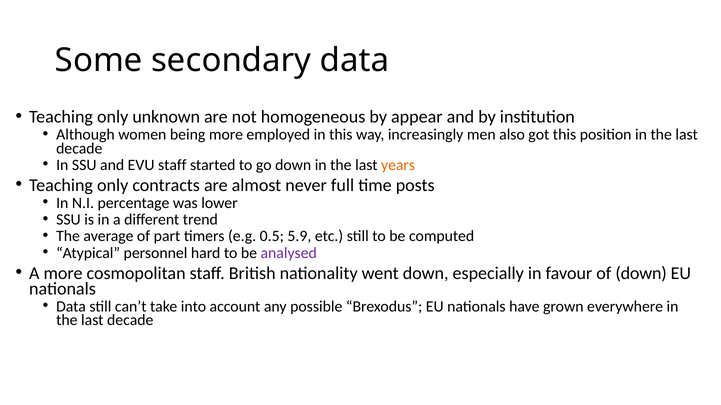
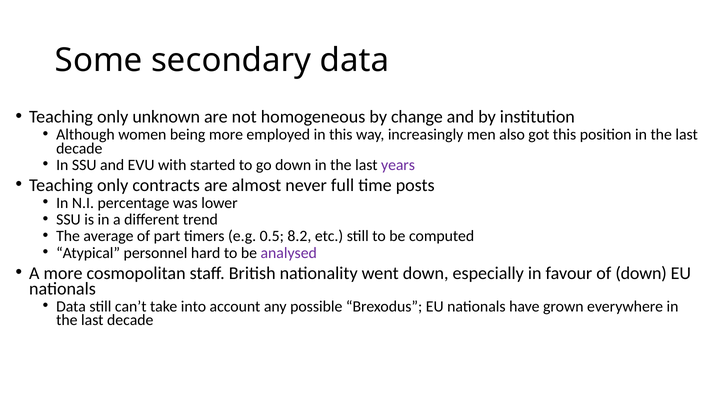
appear: appear -> change (417, 117)
EVU staff: staff -> with (172, 165)
years colour: orange -> purple (398, 165)
5.9: 5.9 -> 8.2 (299, 237)
